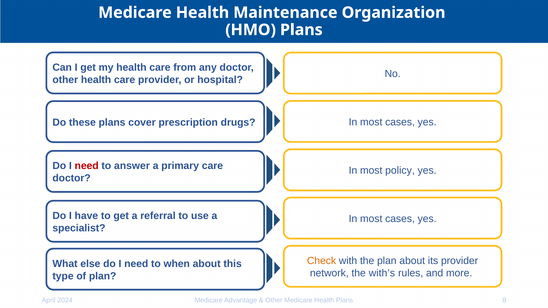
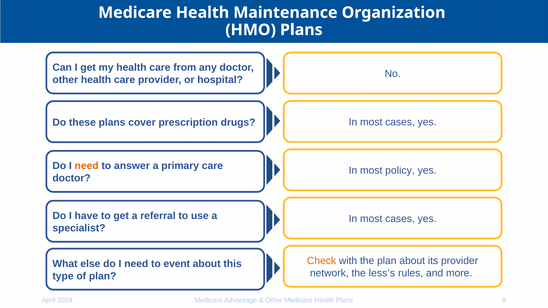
need colour: red -> orange (87, 166)
when: when -> event (177, 264)
with’s: with’s -> less’s (382, 273)
